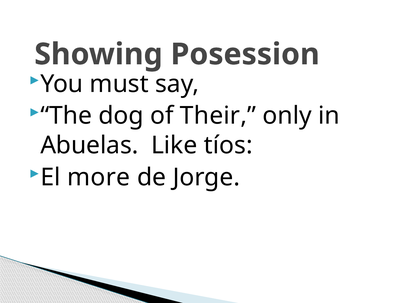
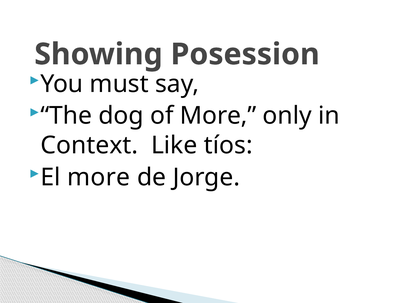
of Their: Their -> More (218, 116)
Abuelas: Abuelas -> Context (89, 145)
